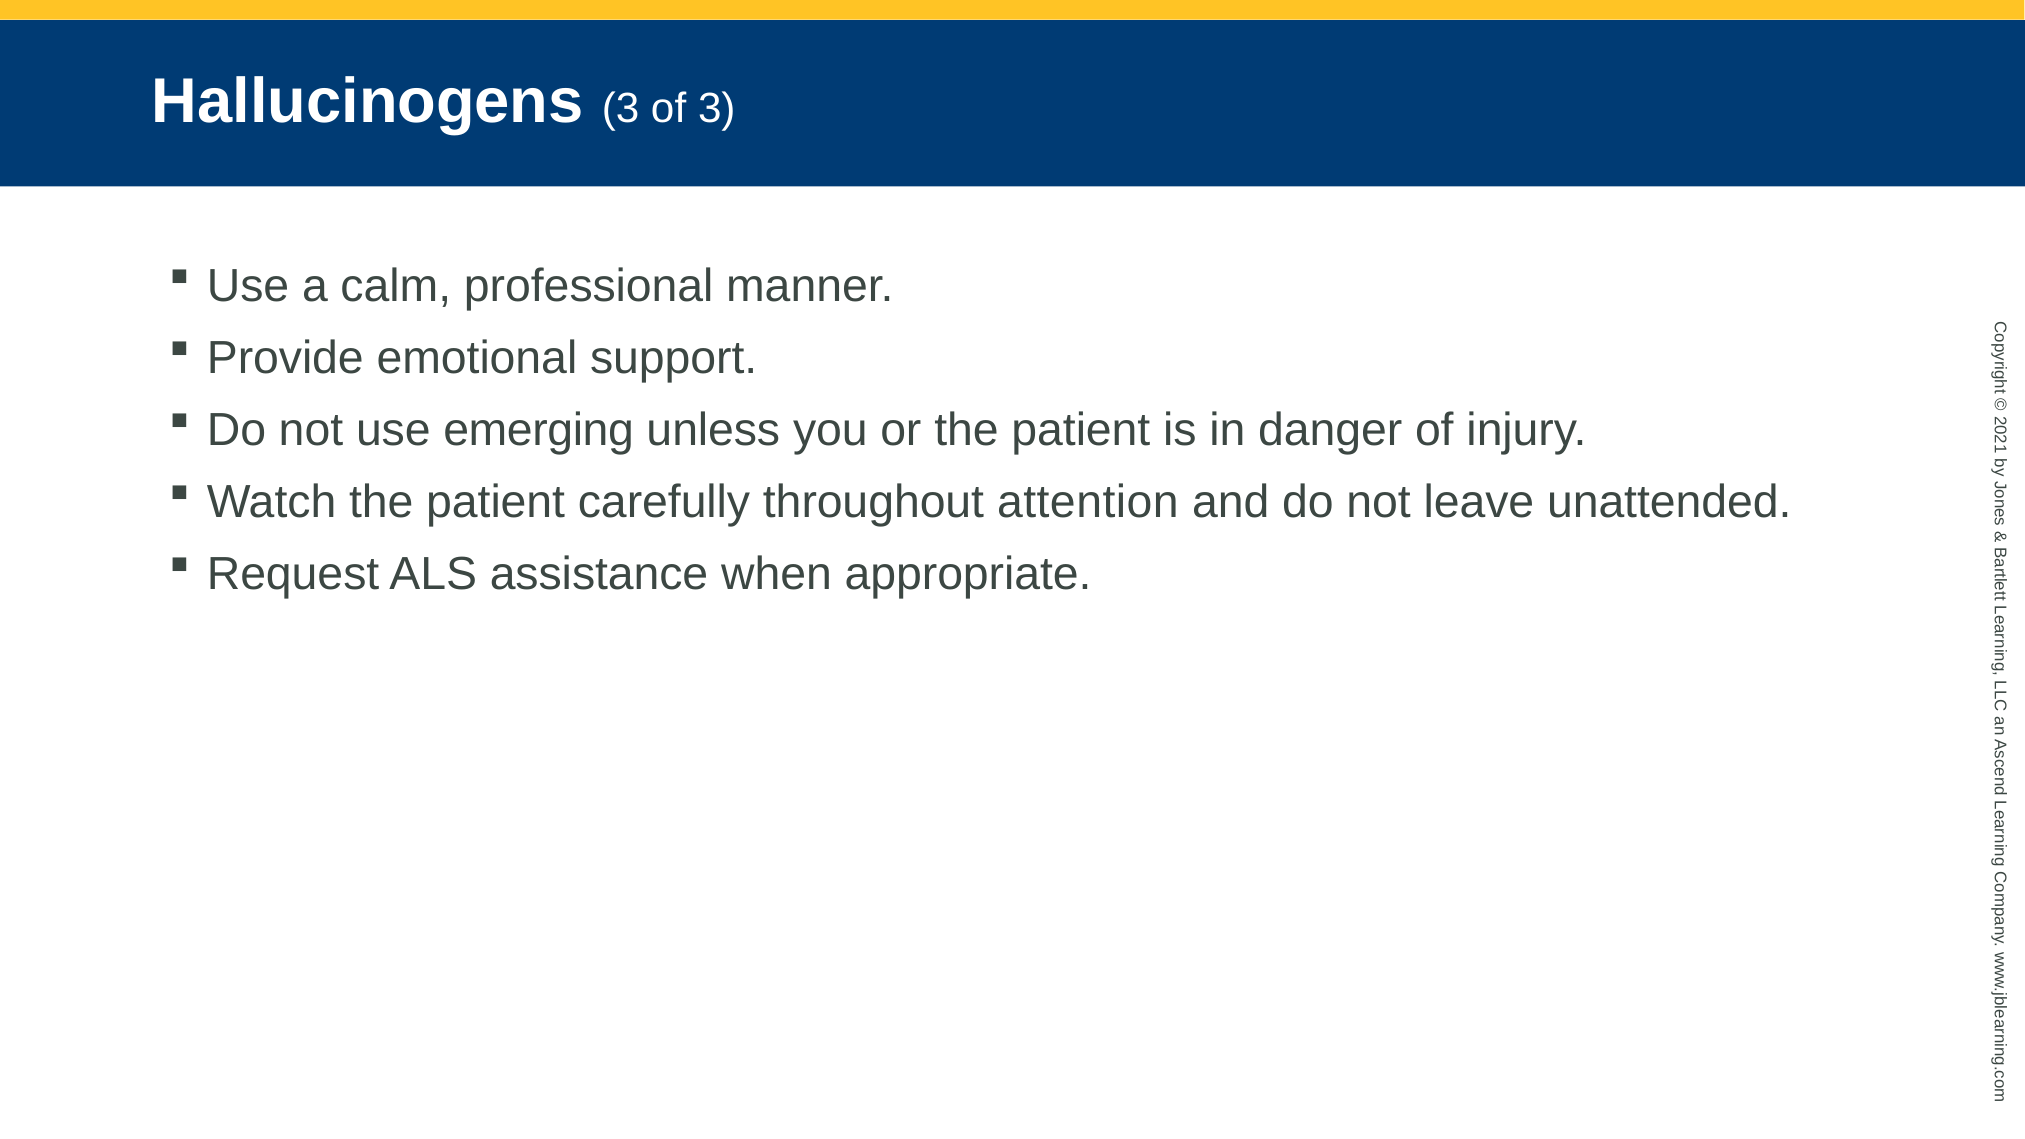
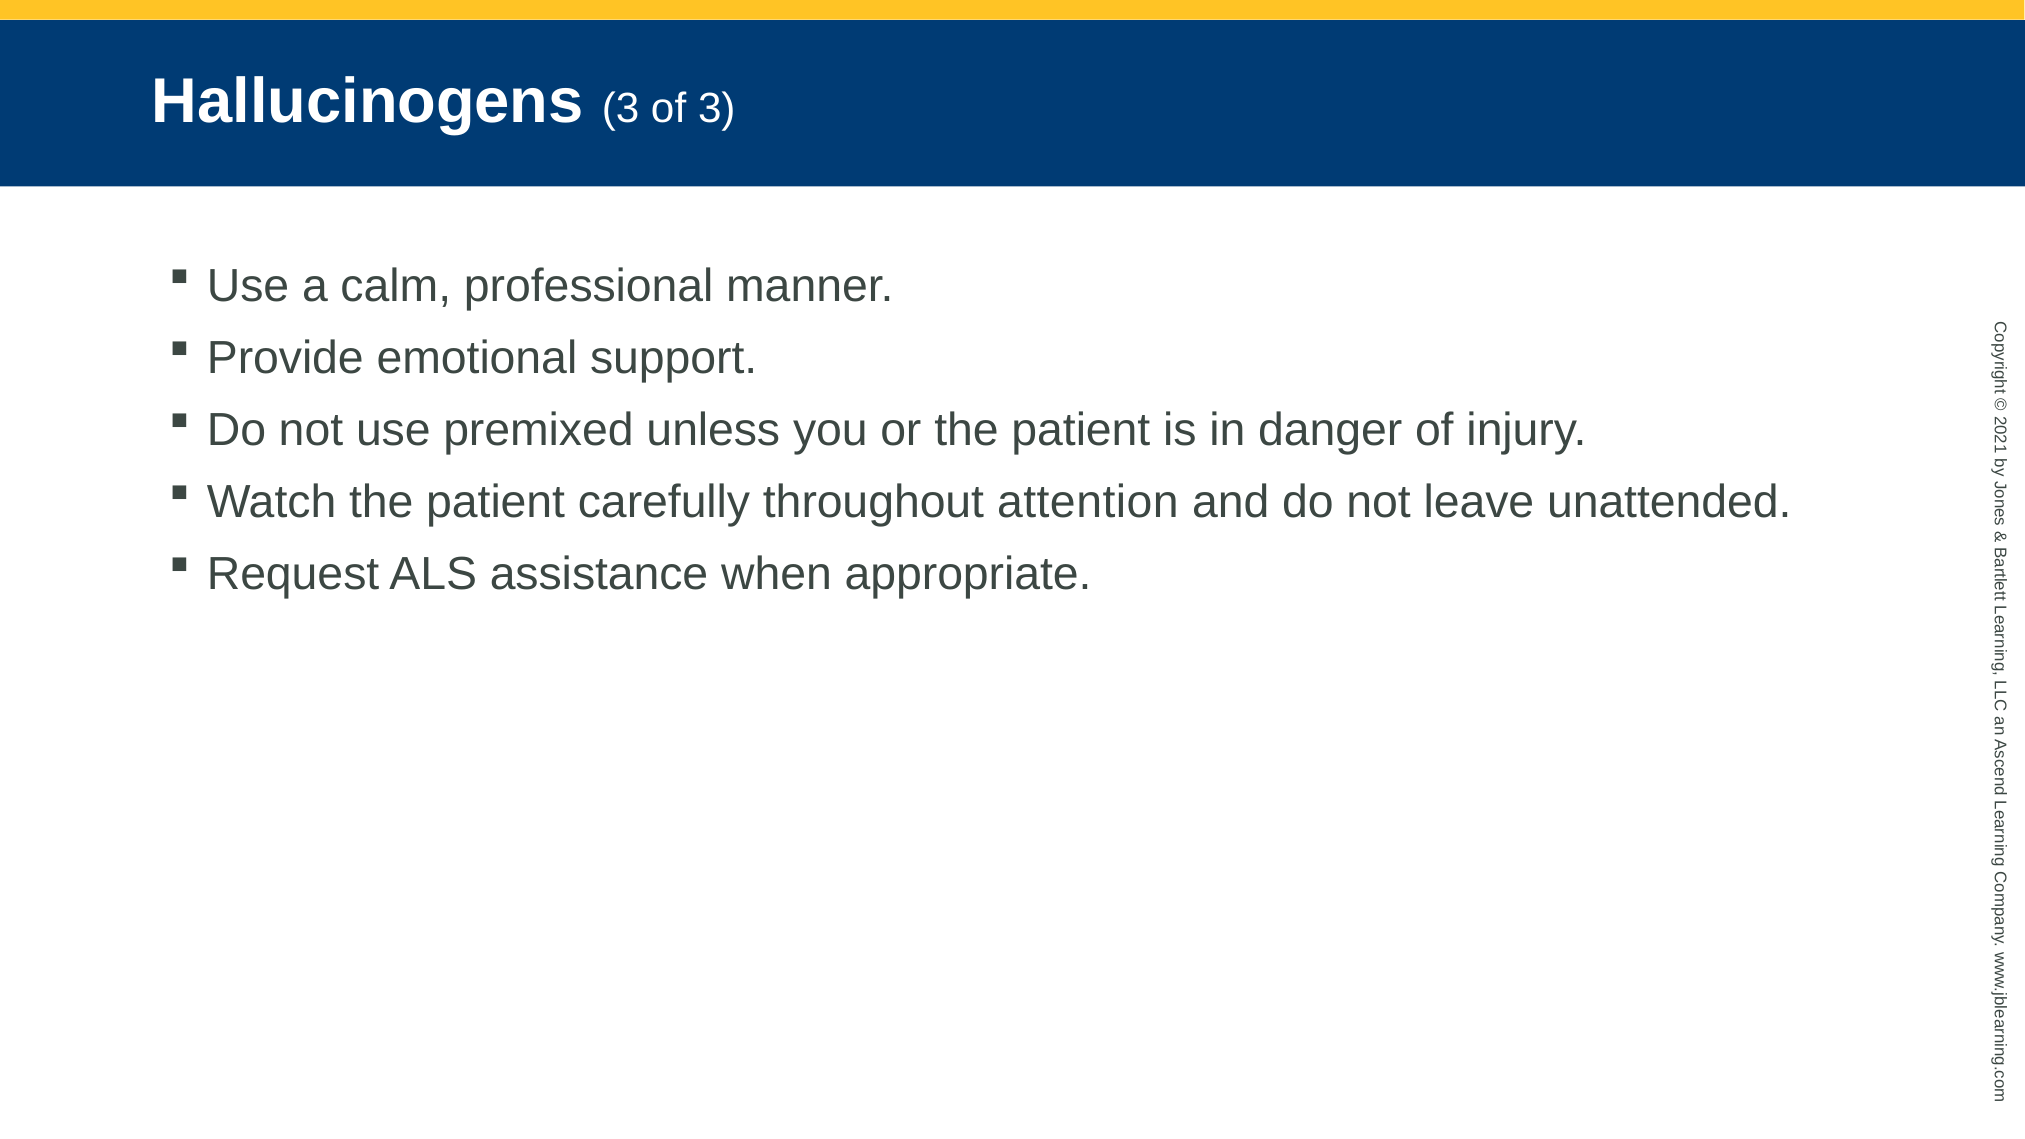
emerging: emerging -> premixed (538, 430)
